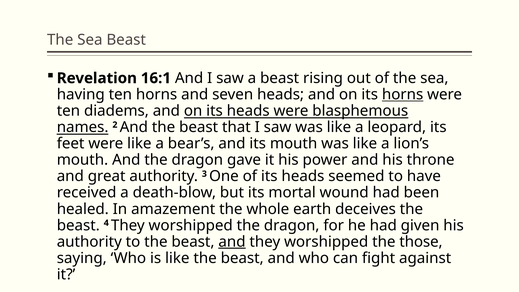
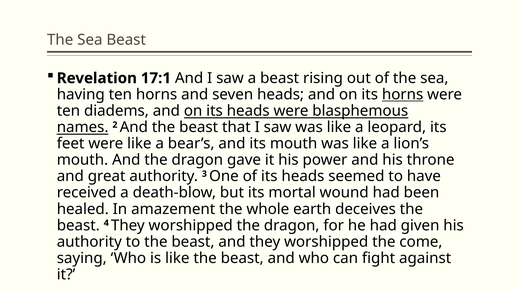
16:1: 16:1 -> 17:1 (156, 78)
and underline: present -> none (232, 242)
those: those -> come (421, 242)
